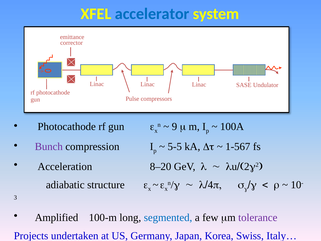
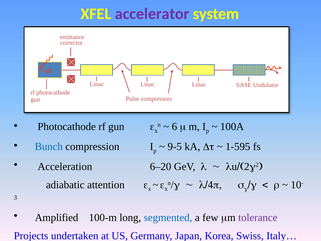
accelerator colour: blue -> purple (152, 14)
9: 9 -> 6 (174, 126)
Bunch colour: purple -> blue (49, 146)
5-5: 5-5 -> 9-5 (175, 146)
1-567: 1-567 -> 1-595 (238, 146)
8–20: 8–20 -> 6–20 (161, 166)
structure: structure -> attention (106, 185)
